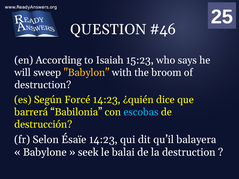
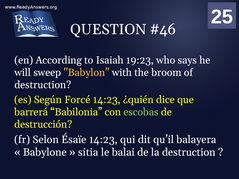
15:23: 15:23 -> 19:23 (140, 60)
escobas colour: light blue -> light green (141, 112)
seek: seek -> sitia (88, 153)
